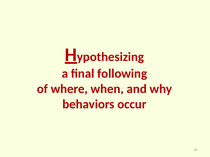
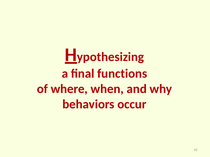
following: following -> functions (122, 74)
